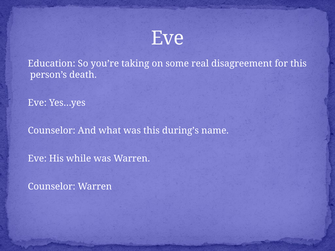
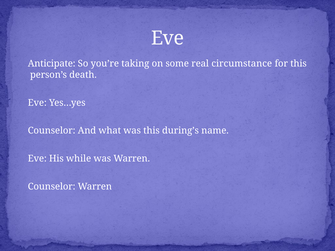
Education: Education -> Anticipate (52, 64)
disagreement: disagreement -> circumstance (242, 64)
